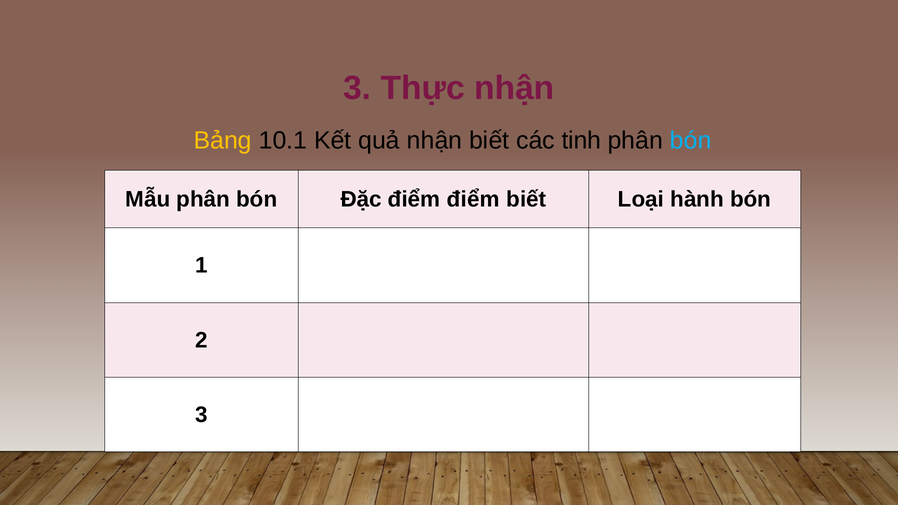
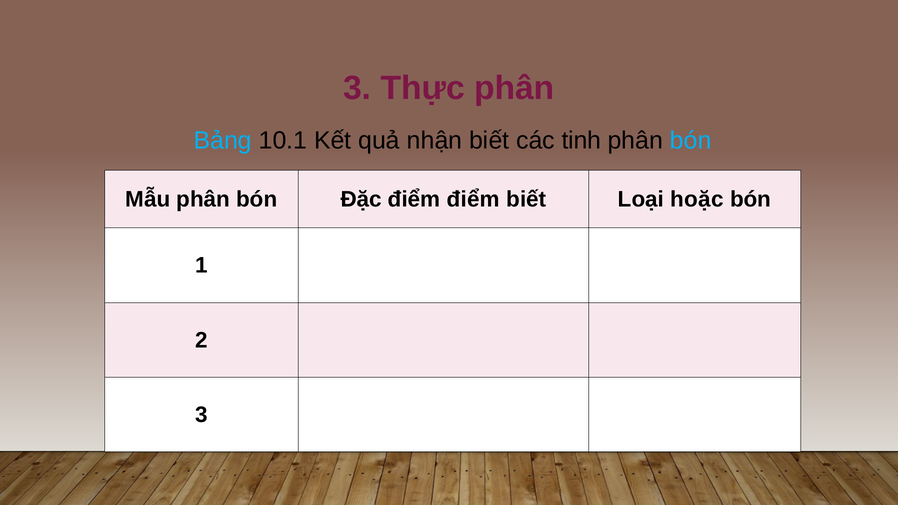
Thực nhận: nhận -> phân (514, 88)
Bảng colour: yellow -> light blue (223, 141)
hành: hành -> hoặc (697, 199)
